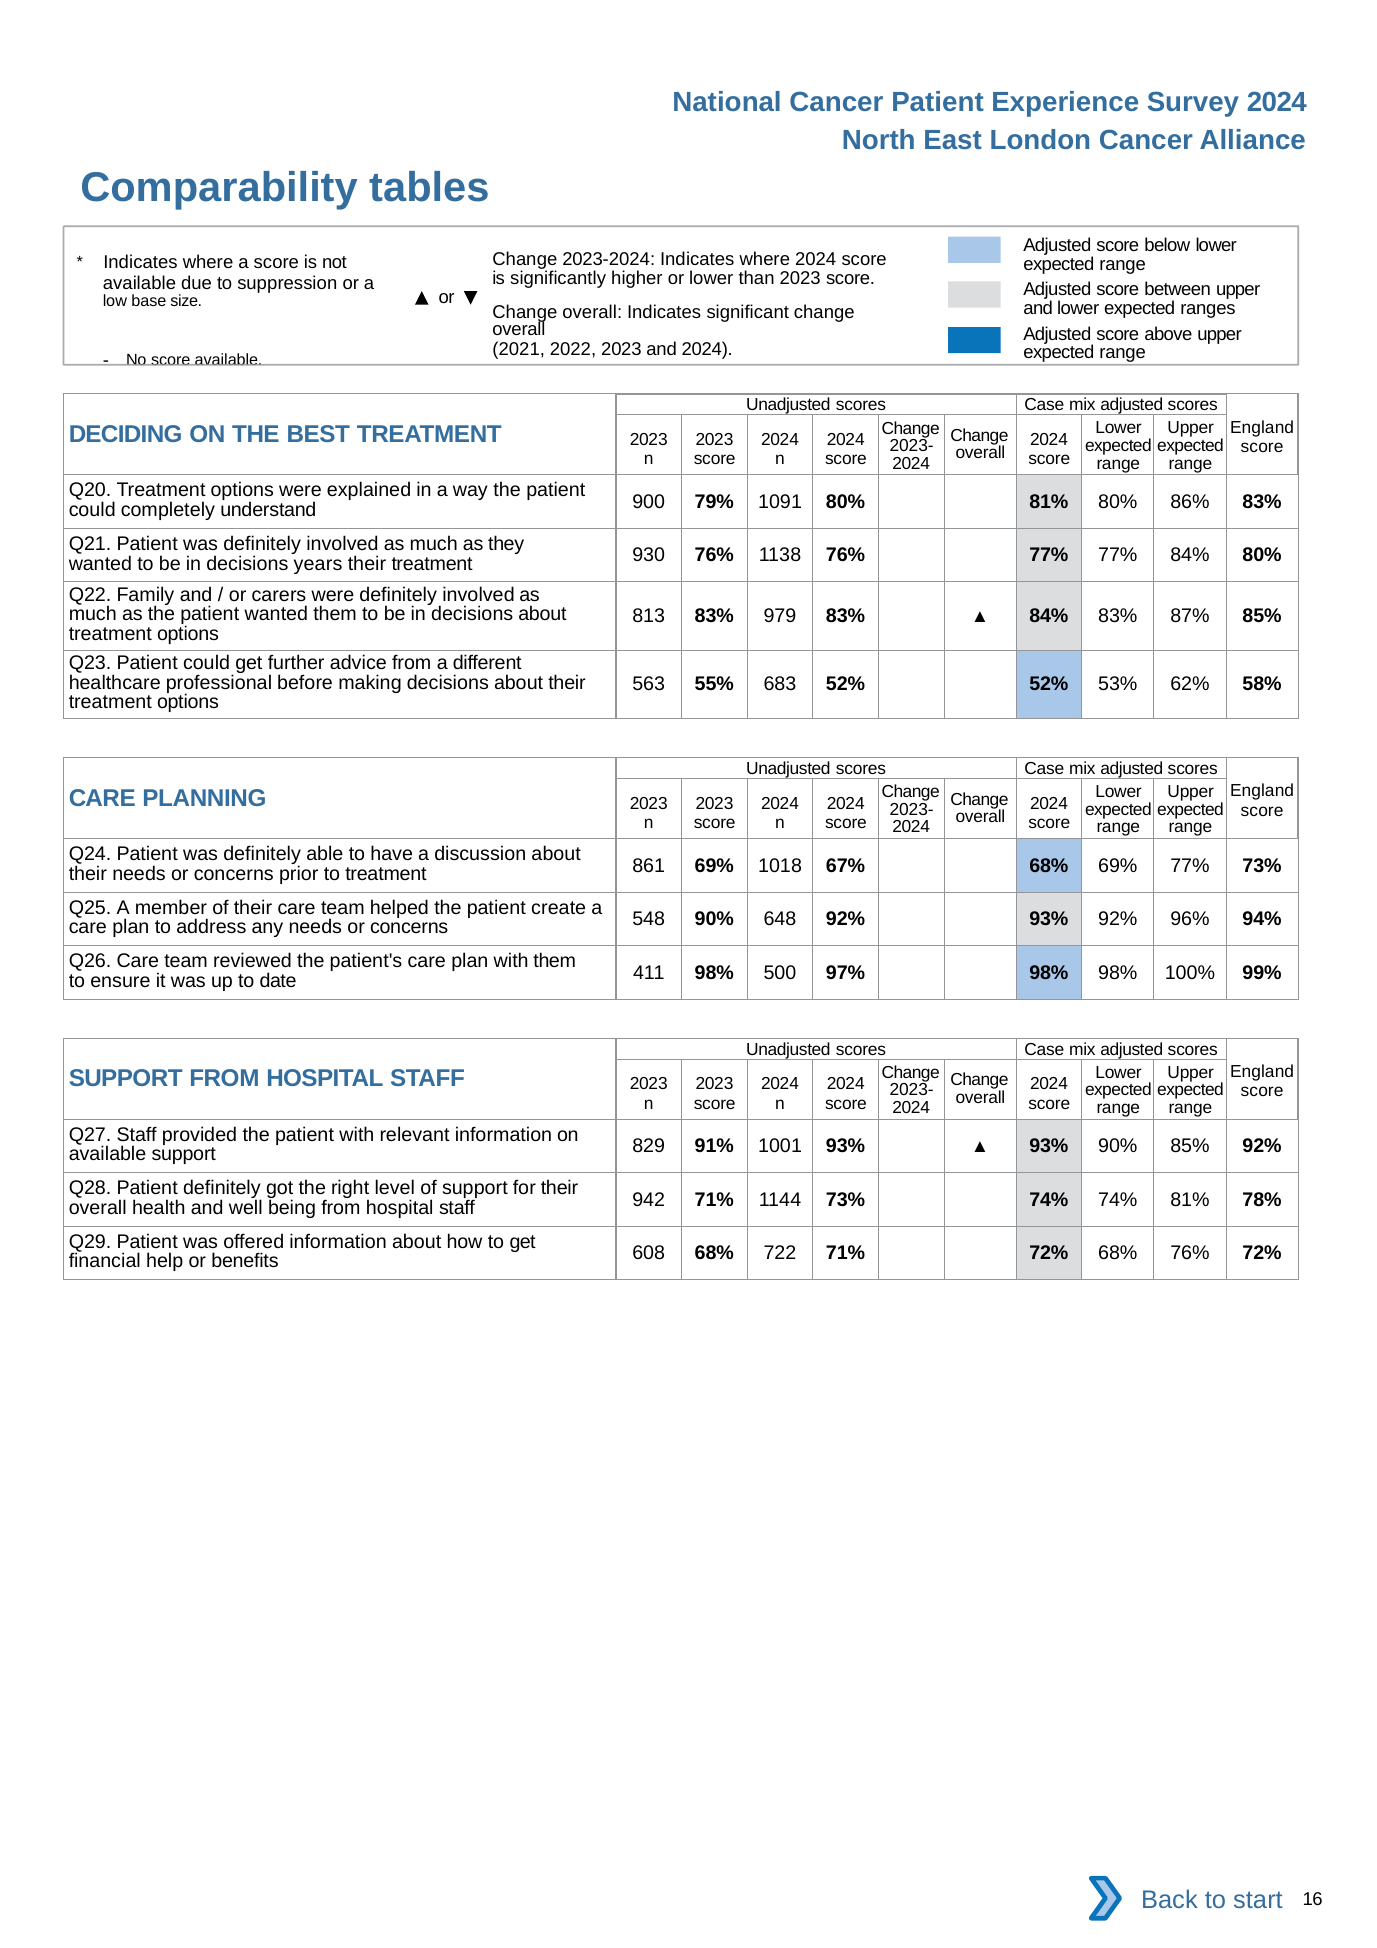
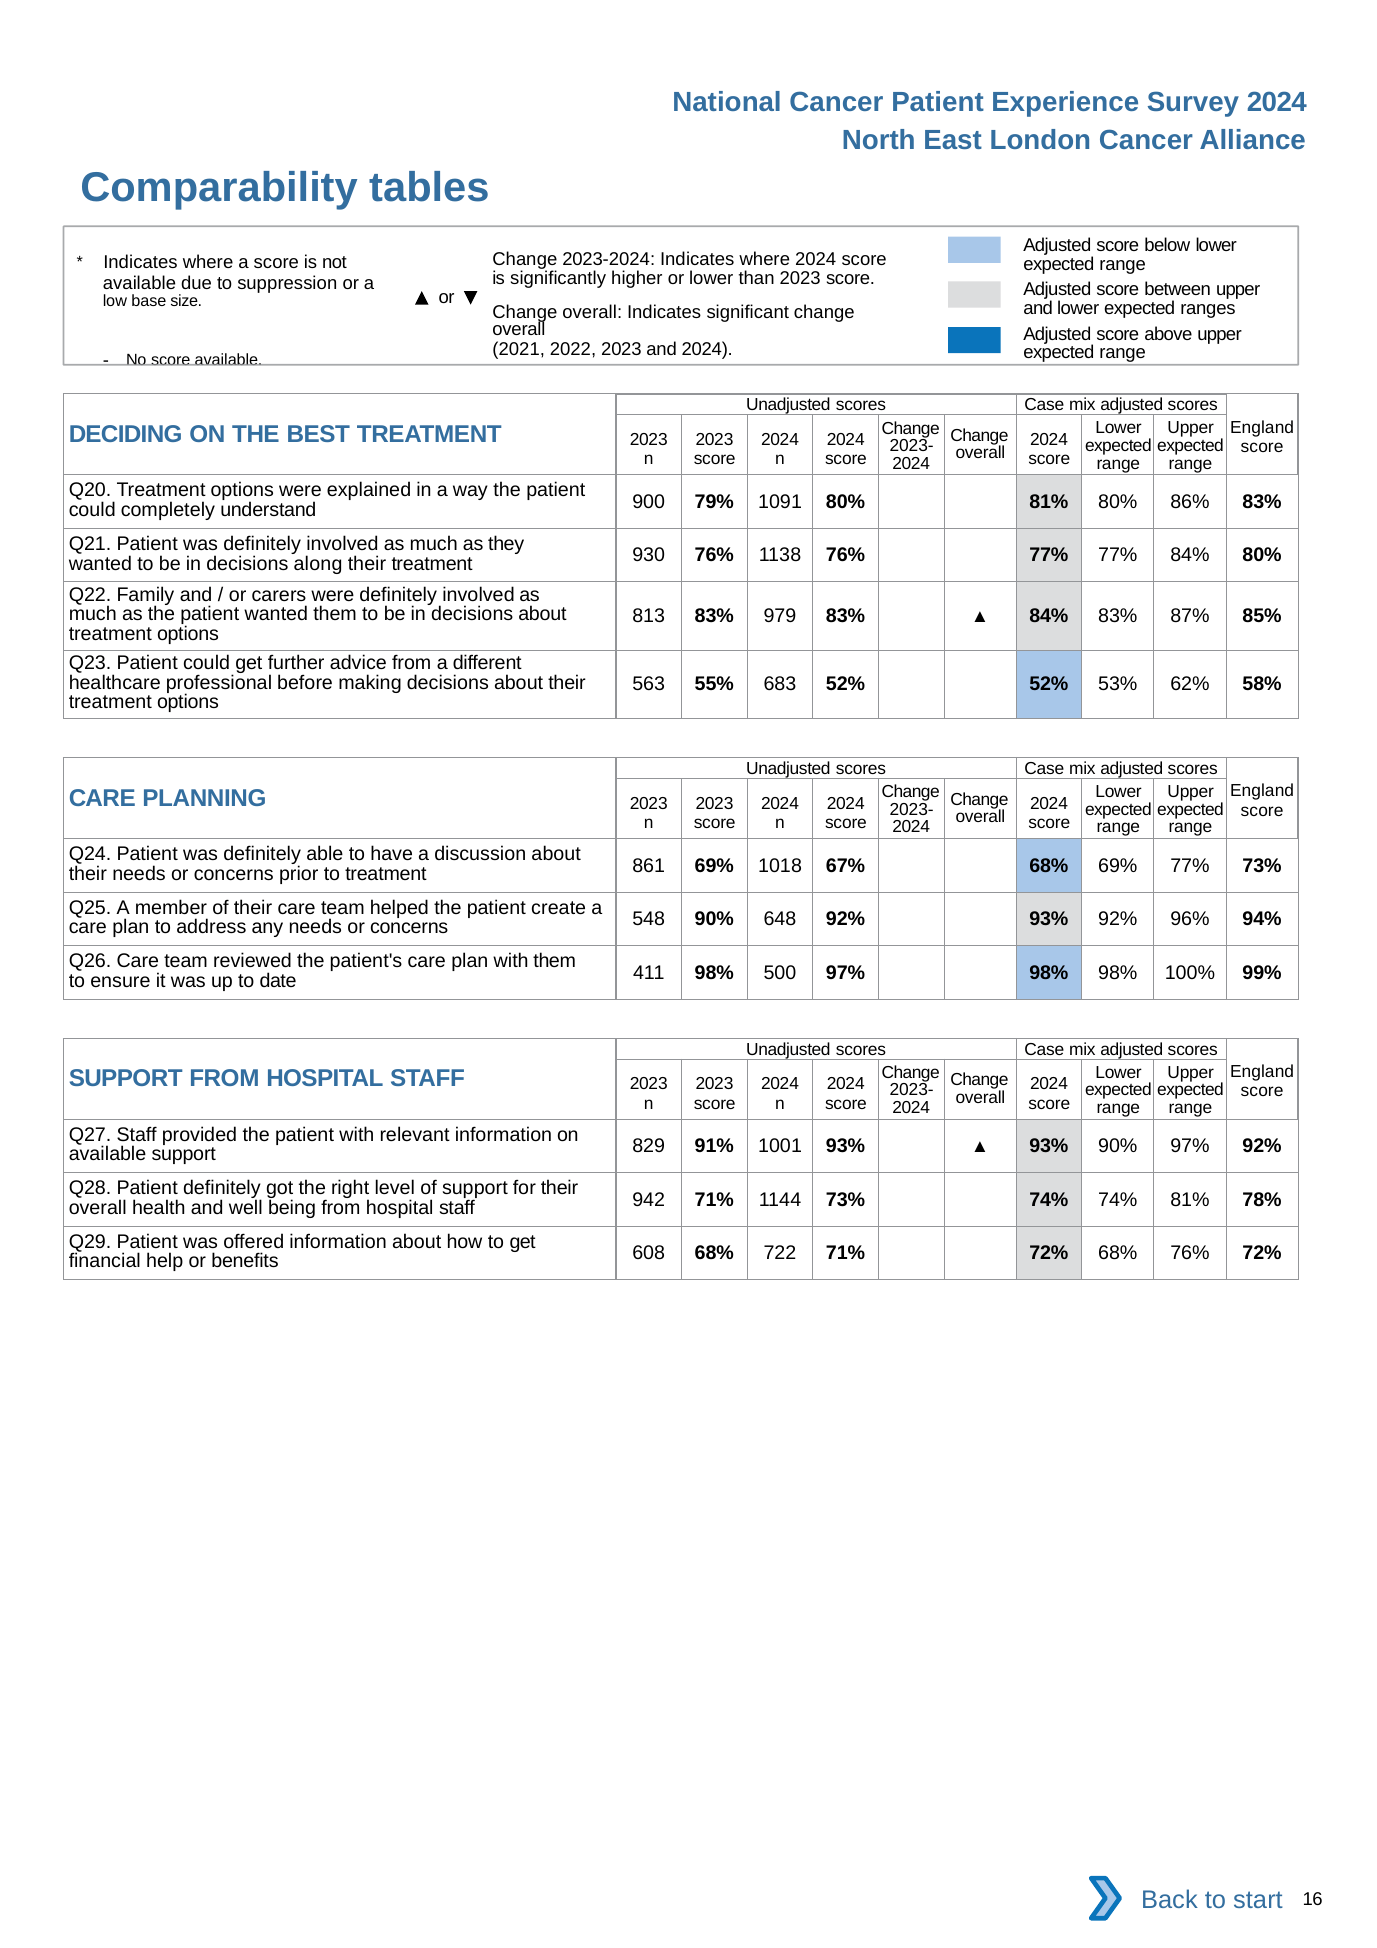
years: years -> along (318, 564)
90% 85%: 85% -> 97% (1190, 1147)
